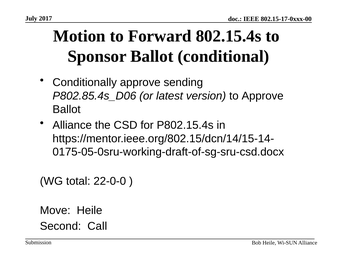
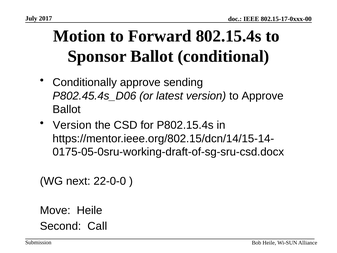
P802.85.4s_D06: P802.85.4s_D06 -> P802.45.4s_D06 (94, 96)
Alliance: Alliance -> Version (72, 125)
total: total -> next (78, 181)
